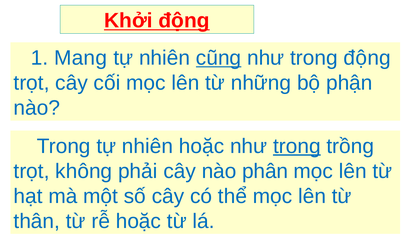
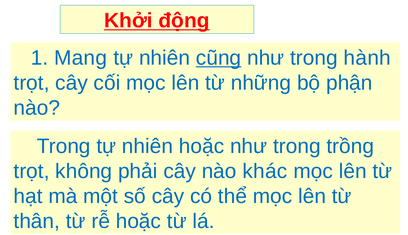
trong động: động -> hành (367, 58)
trong underline: present -> none (297, 146)
phân: phân -> khác (265, 171)
